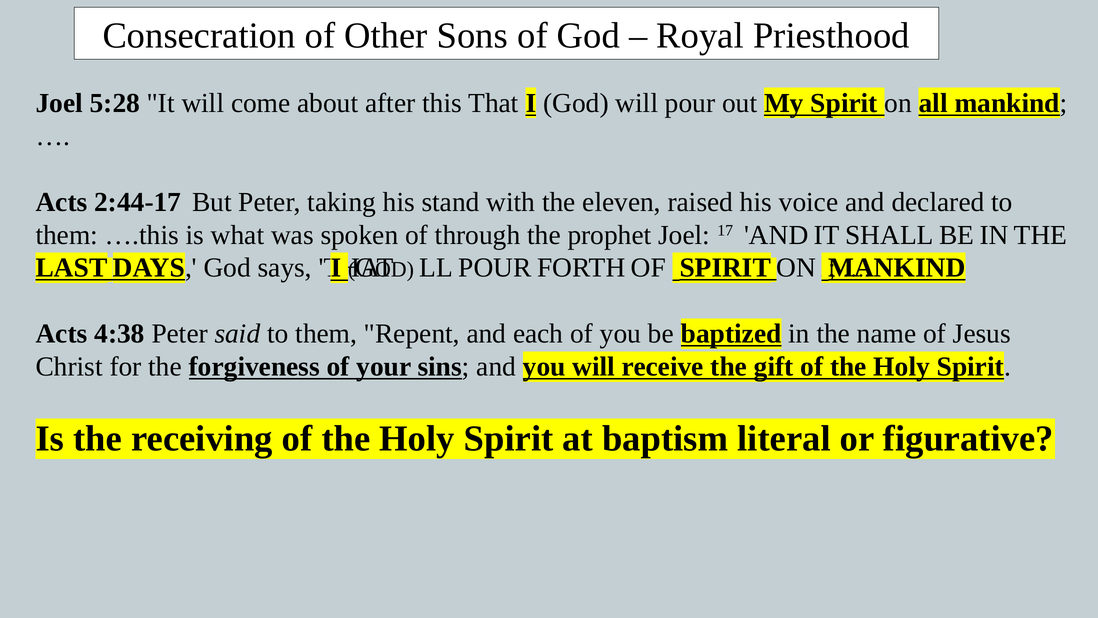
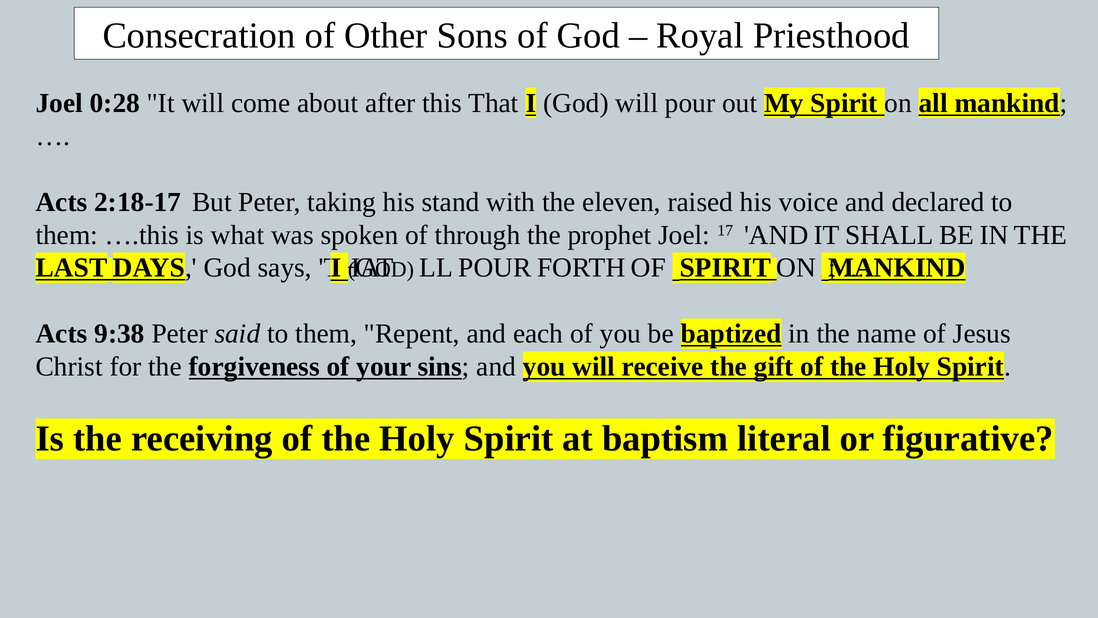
5:28: 5:28 -> 0:28 (115, 103)
2:44-17: 2:44-17 -> 2:18-17 (138, 202)
4:38: 4:38 -> 9:38 (119, 334)
